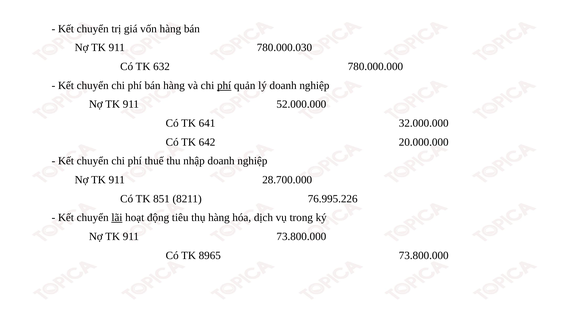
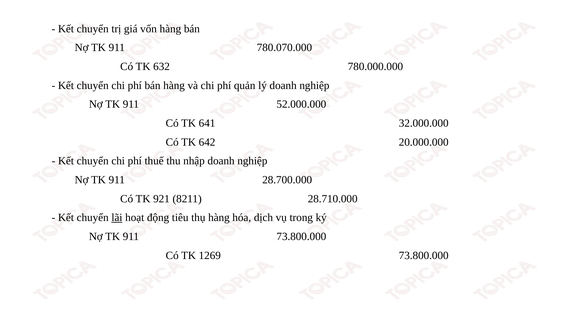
780.000.030: 780.000.030 -> 780.070.000 (284, 48)
phí underline: present -> none (224, 86)
851: 851 -> 921 (161, 199)
76.995.226: 76.995.226 -> 28.710.000 (333, 199)
8965: 8965 -> 1269 (210, 256)
